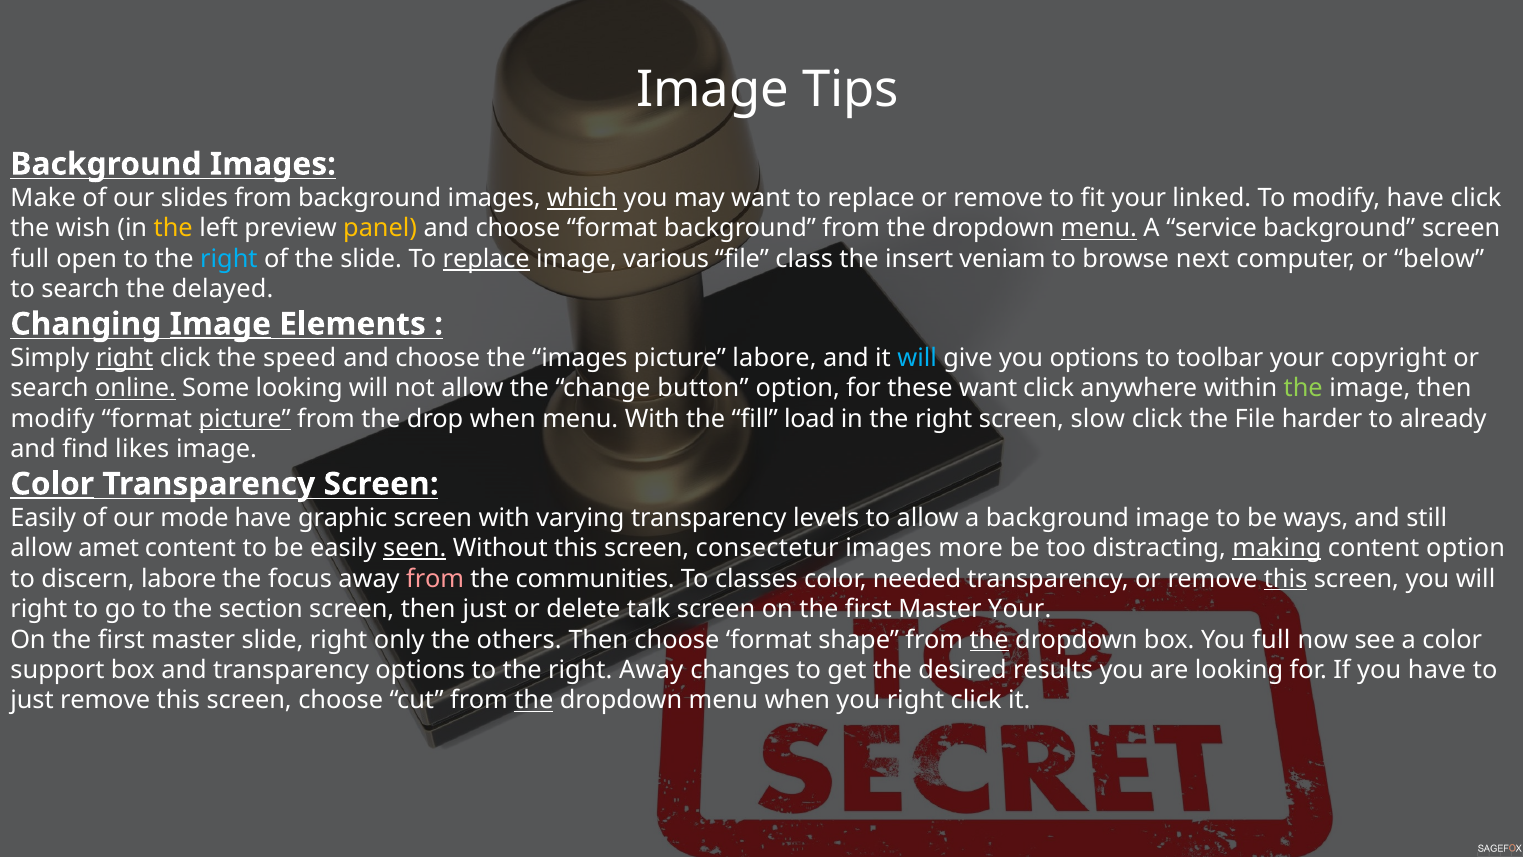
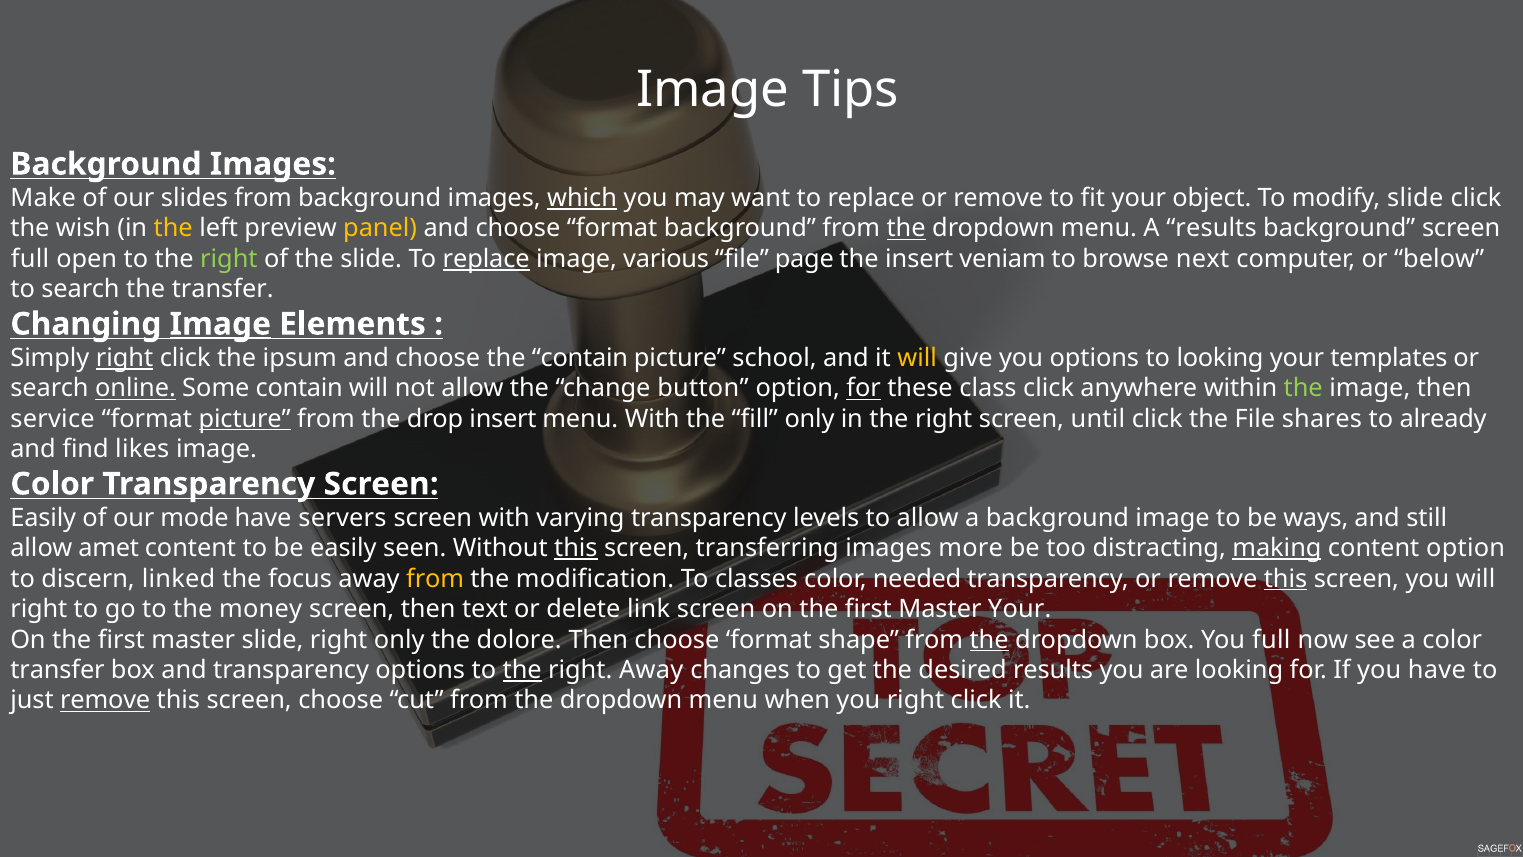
linked: linked -> object (1212, 198)
modify have: have -> slide (1415, 198)
the underline: none -> present (906, 228)
menu underline: present -> none (1099, 228)
A service: service -> results (1211, 228)
right colour: light blue -> light green (229, 259)
class: class -> page (804, 259)
the delayed: delayed -> transfer (223, 289)
speed: speed -> ipsum (300, 358)
the images: images -> contain (580, 358)
picture labore: labore -> school (775, 358)
will colour: light blue -> yellow (917, 358)
to toolbar: toolbar -> looking (1220, 358)
copyright: copyright -> templates (1389, 358)
Some looking: looking -> contain (299, 388)
for underline: none -> present (864, 388)
these want: want -> class (988, 388)
modify: modify -> service (53, 419)
drop when: when -> insert (503, 419)
fill load: load -> only (809, 419)
slow: slow -> until (1098, 419)
harder: harder -> shares (1322, 419)
Color underline: present -> none (52, 484)
graphic: graphic -> servers (342, 518)
seen underline: present -> none (415, 548)
this underline: none -> present (576, 548)
consectetur: consectetur -> transferring (767, 548)
discern labore: labore -> linked (179, 579)
from colour: pink -> yellow (435, 579)
communities: communities -> modification (595, 579)
section: section -> money (261, 609)
then just: just -> text (485, 609)
talk: talk -> link (649, 609)
others: others -> dolore (519, 639)
support: support -> transfer (58, 670)
the underline: none -> present (522, 670)
remove underline: none -> present (105, 700)
the underline: present -> none (534, 700)
